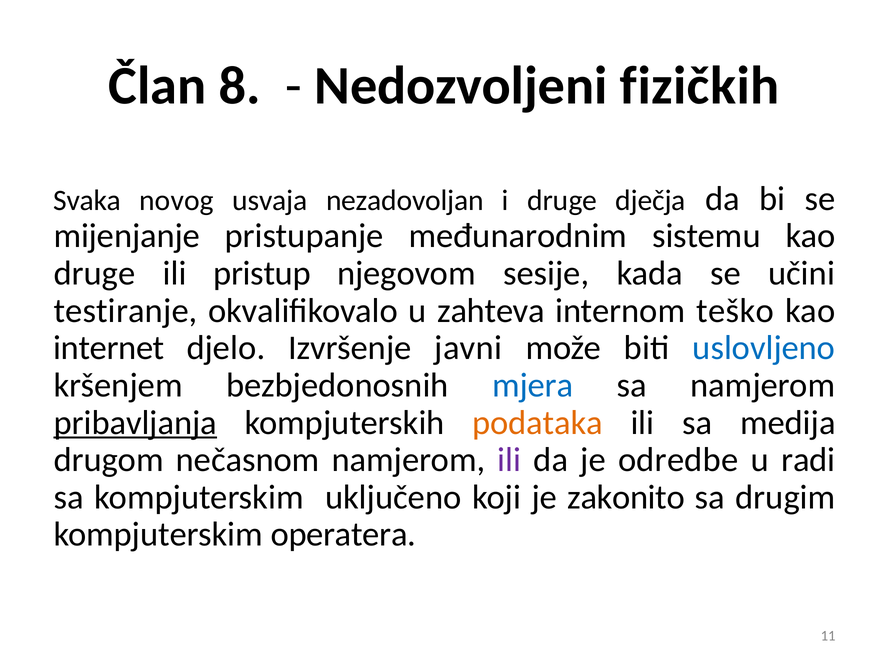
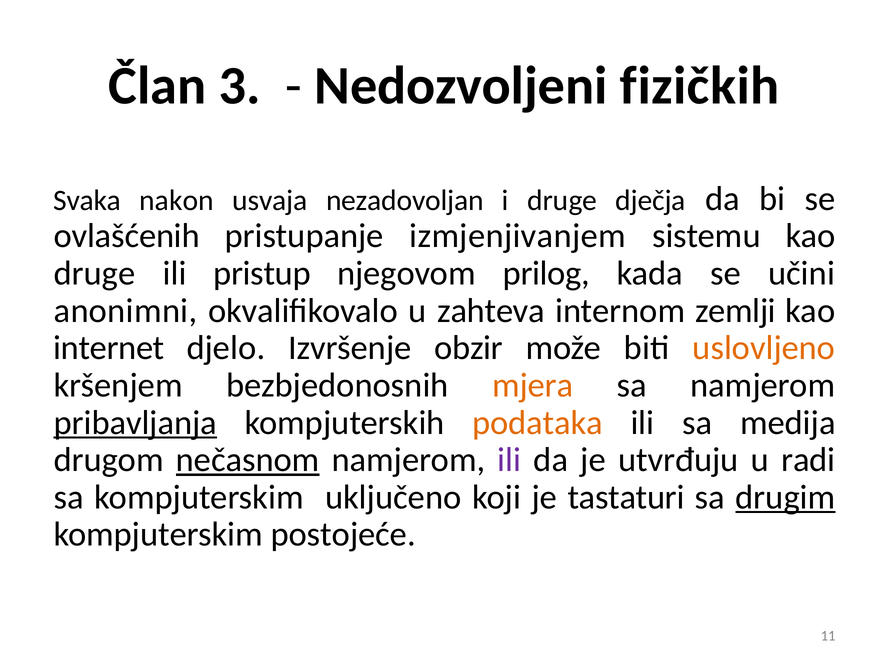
8: 8 -> 3 (240, 86)
novog: novog -> nakon (177, 201)
mijenjanje: mijenjanje -> ovlašćenih (127, 236)
međunarodnim: međunarodnim -> izmjenjivanjem (518, 236)
sesije: sesije -> prilog (546, 274)
testiranje: testiranje -> anonimni (125, 311)
teško: teško -> zemlji (735, 311)
javni: javni -> obzir (469, 348)
uslovljeno colour: blue -> orange (764, 348)
mjera colour: blue -> orange (533, 386)
nečasnom underline: none -> present (248, 460)
odredbe: odredbe -> utvrđuju (678, 460)
zakonito: zakonito -> tastaturi (626, 498)
drugim underline: none -> present (785, 498)
operatera: operatera -> postojeće (343, 535)
